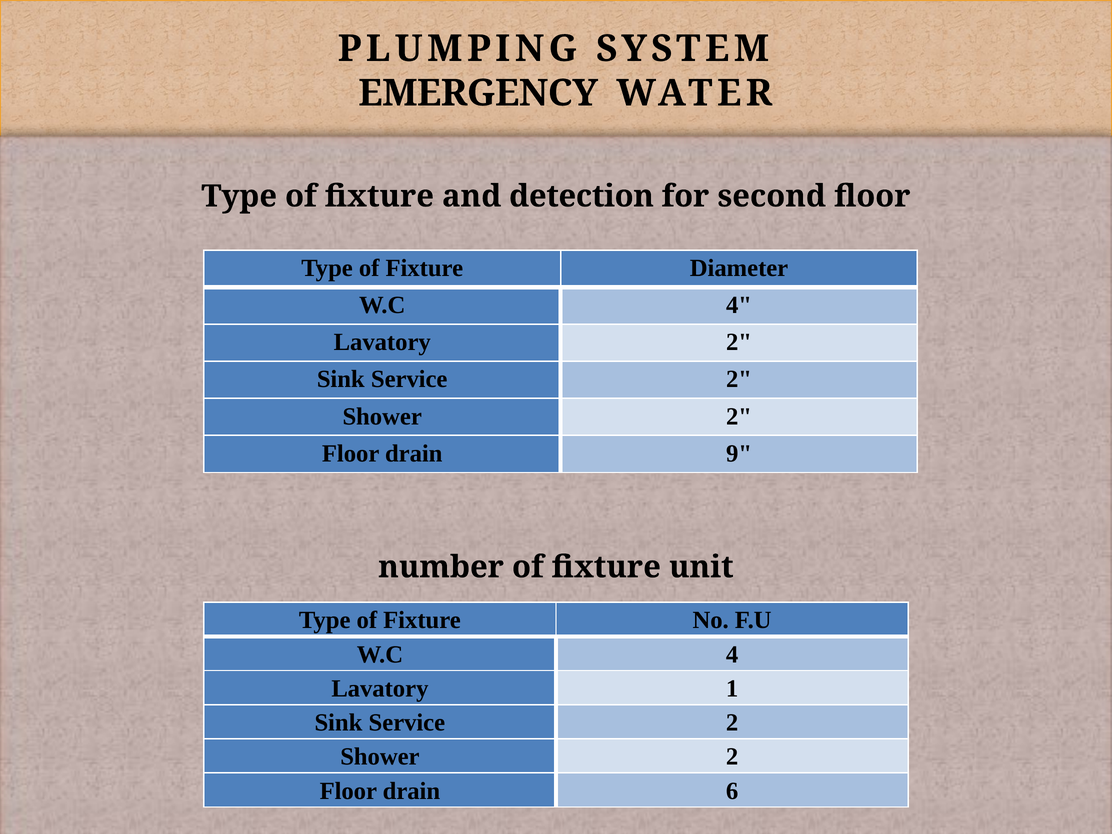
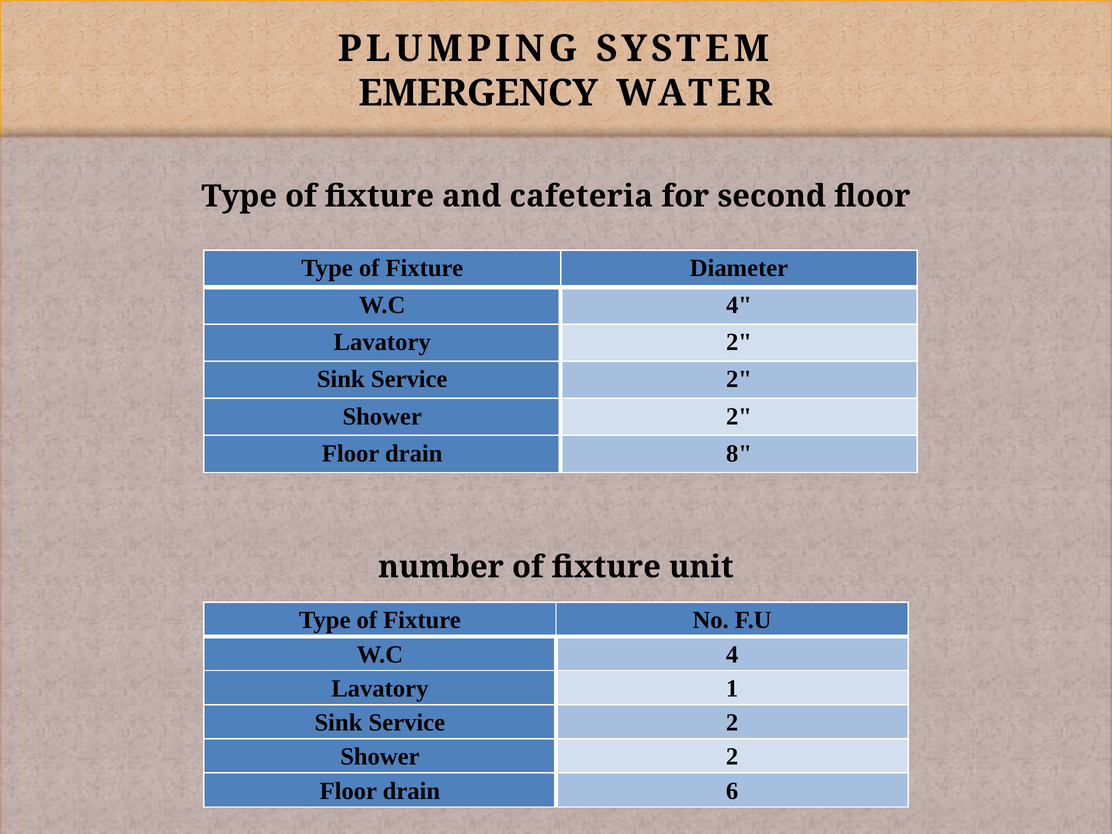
detection: detection -> cafeteria (581, 196)
9: 9 -> 8 (739, 453)
